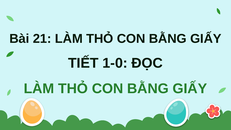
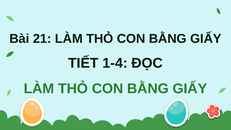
1-0: 1-0 -> 1-4 (115, 63)
